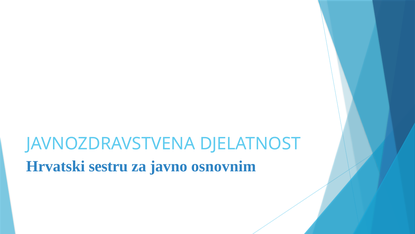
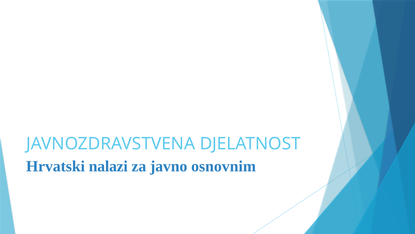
sestru: sestru -> nalazi (108, 166)
